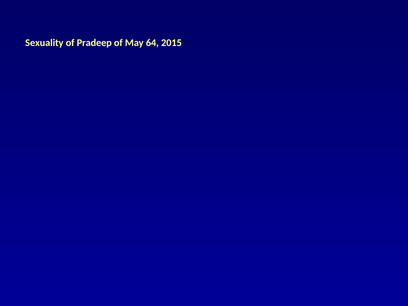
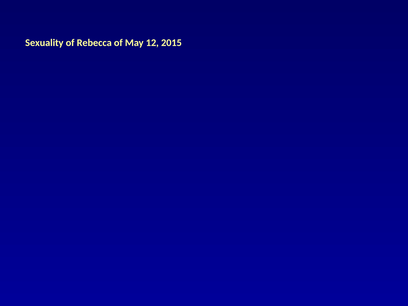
Pradeep: Pradeep -> Rebecca (94, 43)
64: 64 -> 12 (152, 43)
